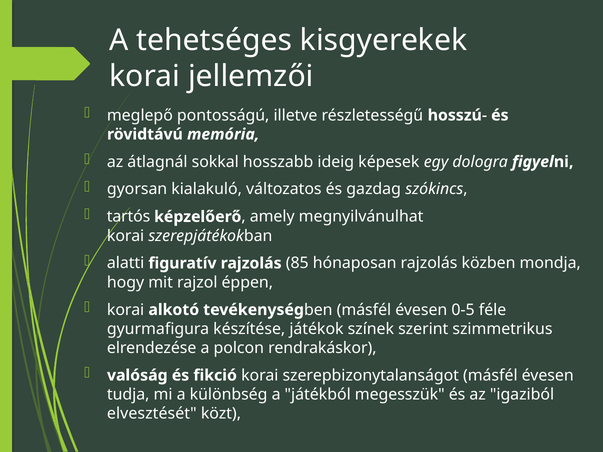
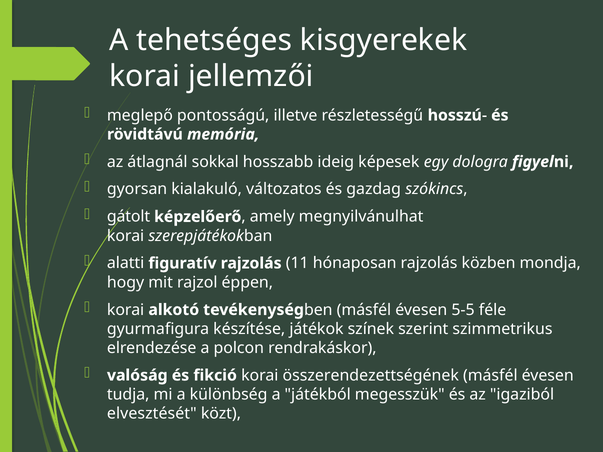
tartós: tartós -> gátolt (129, 217)
85: 85 -> 11 (297, 263)
0-5: 0-5 -> 5-5 (463, 310)
szerepbizonytalanságot: szerepbizonytalanságot -> összerendezettségének (371, 376)
